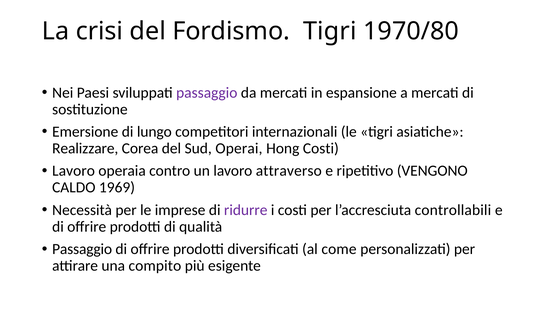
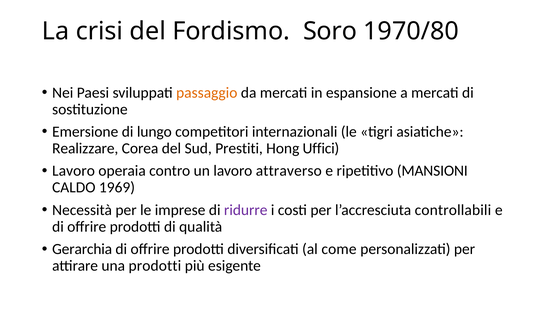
Fordismo Tigri: Tigri -> Soro (330, 31)
passaggio colour: purple -> orange (207, 93)
Operai: Operai -> Prestiti (239, 148)
Hong Costi: Costi -> Uffici (321, 148)
VENGONO: VENGONO -> MANSIONI (432, 171)
Passaggio: Passaggio -> Gerarchia (82, 249)
una compito: compito -> prodotti (155, 266)
